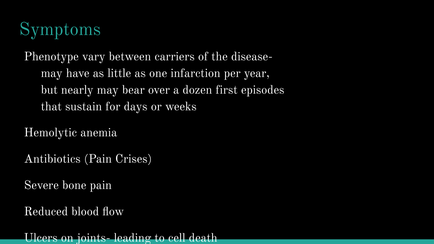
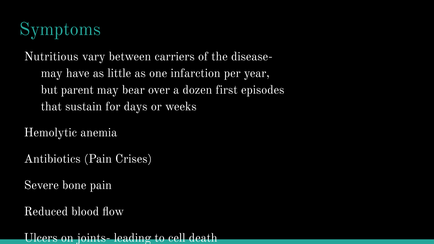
Phenotype: Phenotype -> Nutritious (51, 57)
nearly: nearly -> parent (77, 90)
